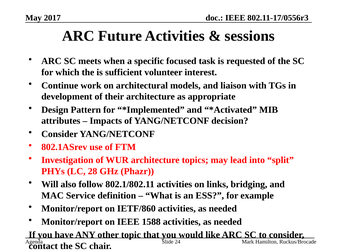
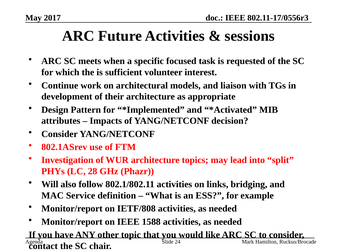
IETF/860: IETF/860 -> IETF/808 (136, 209)
